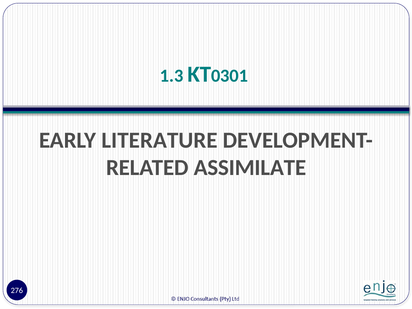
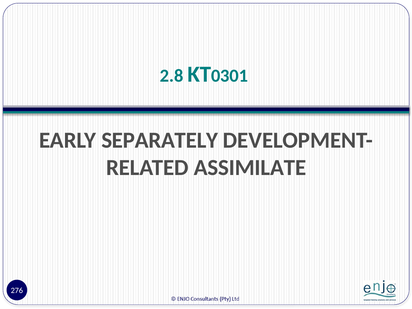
1.3: 1.3 -> 2.8 (172, 76)
LITERATURE: LITERATURE -> SEPARATELY (160, 140)
